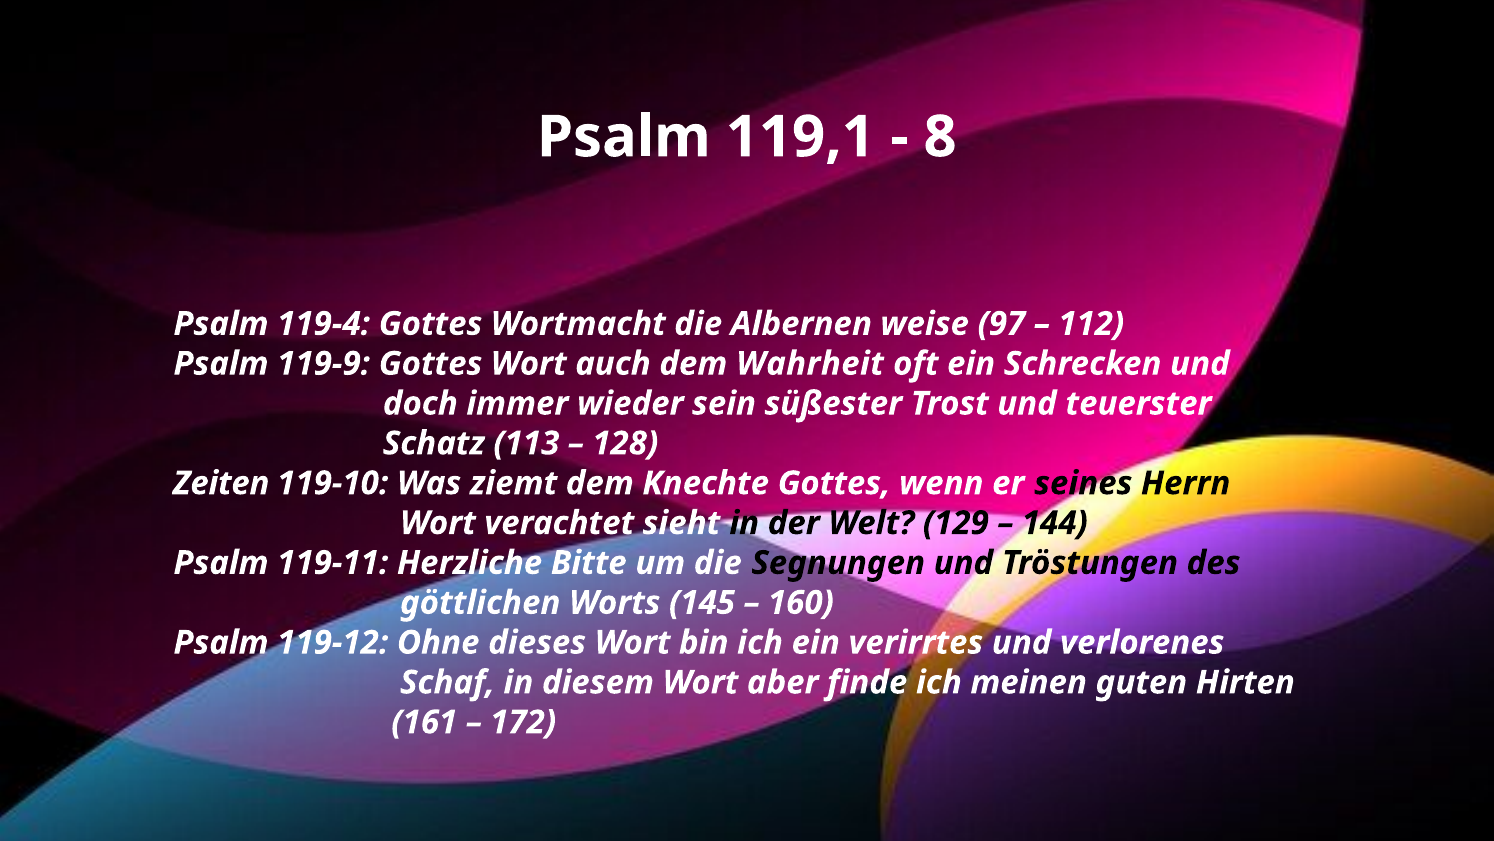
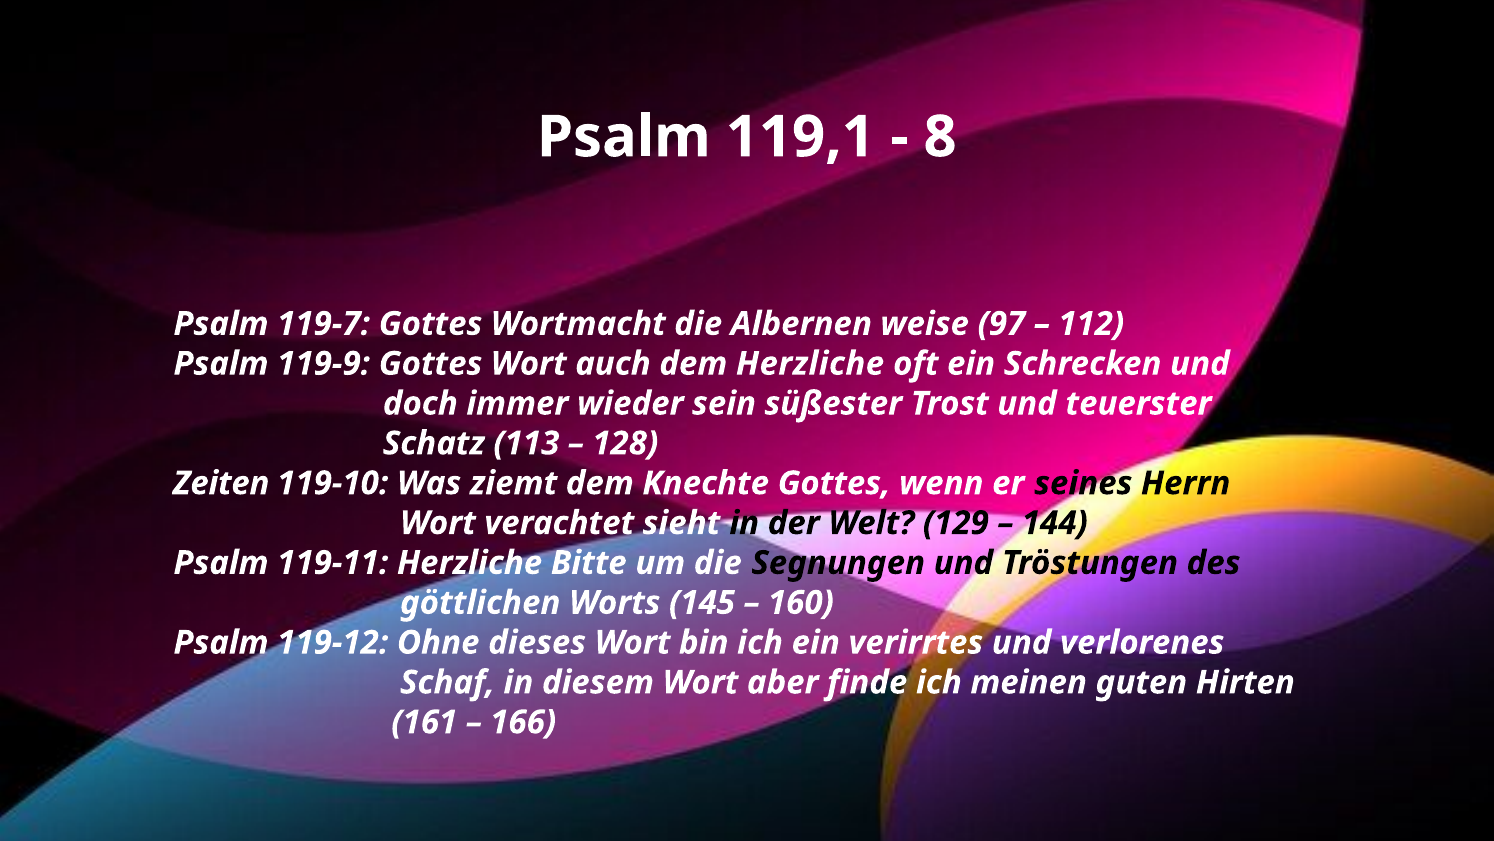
119-4: 119-4 -> 119-7 (324, 324)
dem Wahrheit: Wahrheit -> Herzliche (810, 363)
172: 172 -> 166 (523, 722)
